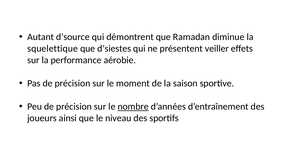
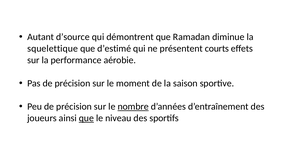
d’siestes: d’siestes -> d’estimé (114, 49)
veiller: veiller -> courts (217, 49)
que underline: none -> present (86, 118)
